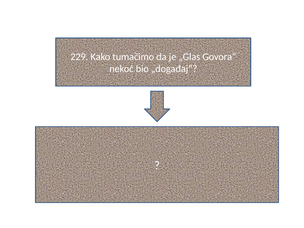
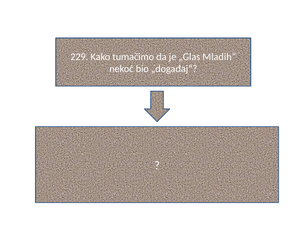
Govora“: Govora“ -> Mladih“ (219, 57)
